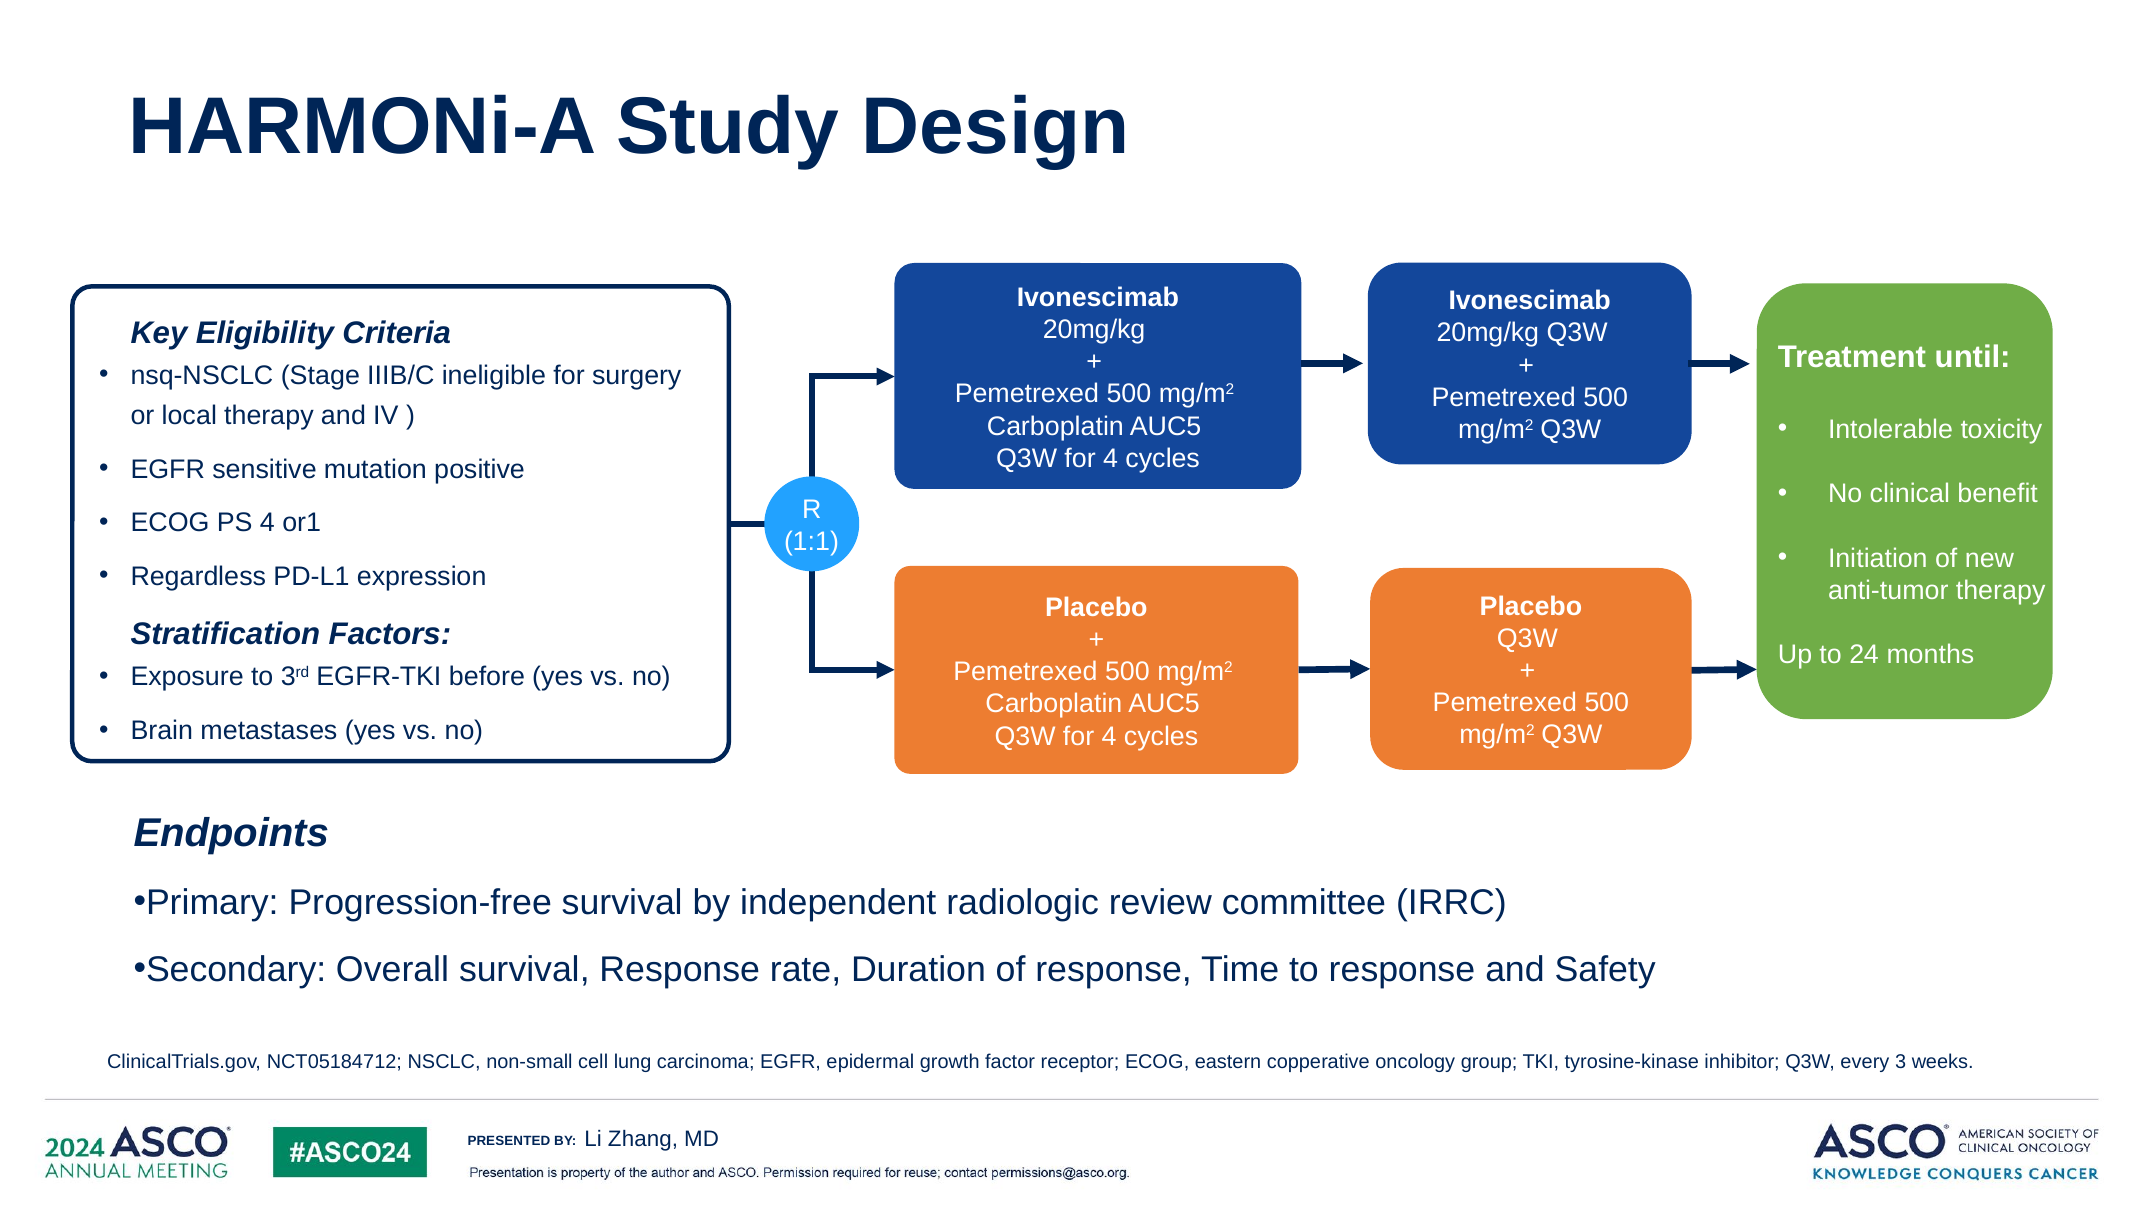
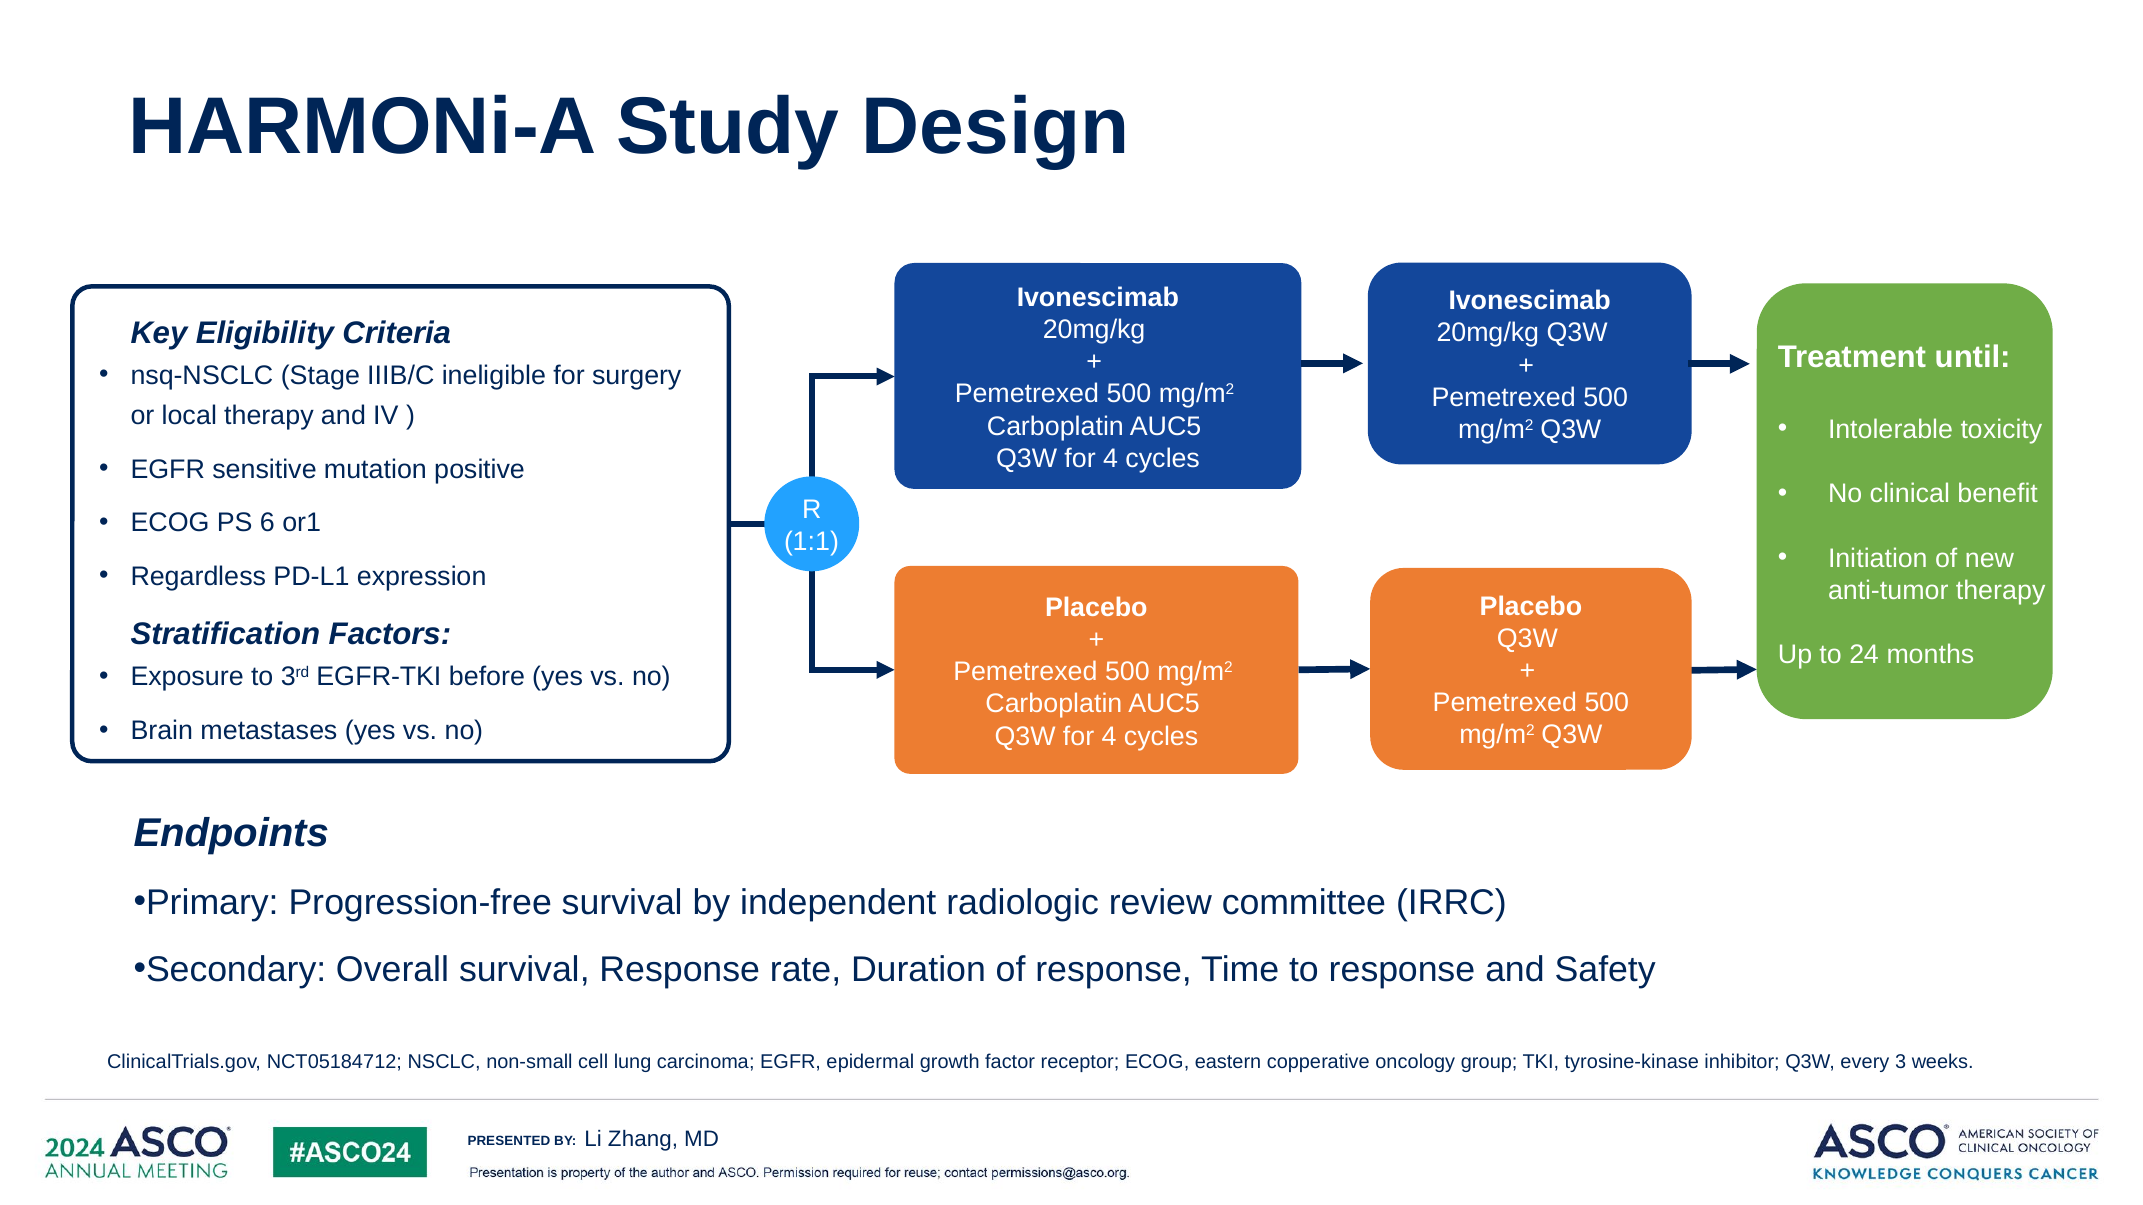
PS 4: 4 -> 6 (267, 523)
